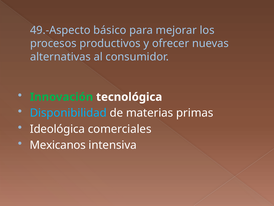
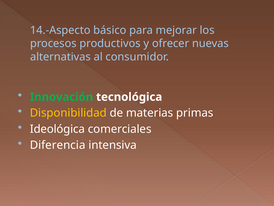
49.-Aspecto: 49.-Aspecto -> 14.-Aspecto (60, 30)
Disponibilidad colour: light blue -> yellow (68, 113)
Mexicanos: Mexicanos -> Diferencia (58, 145)
